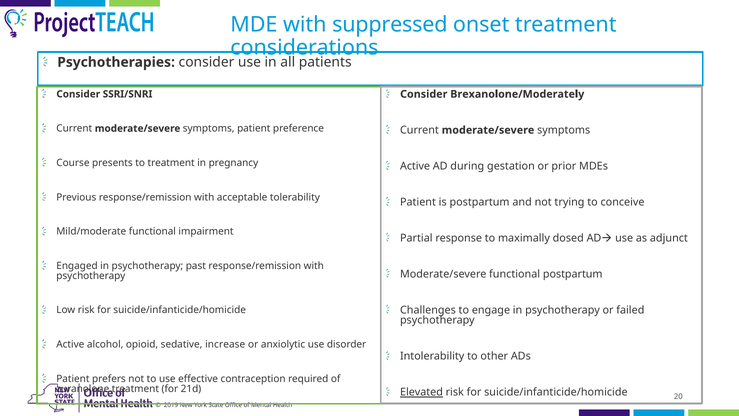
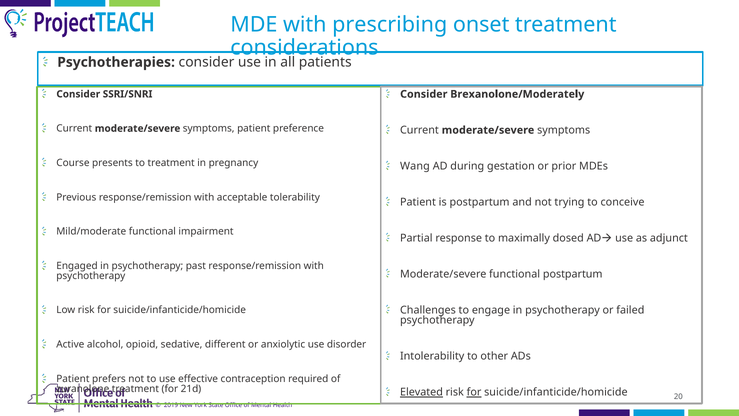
suppressed: suppressed -> prescribing (390, 24)
Active: Active -> Wang (415, 166)
increase: increase -> different (225, 344)
for underline: none -> present (474, 392)
